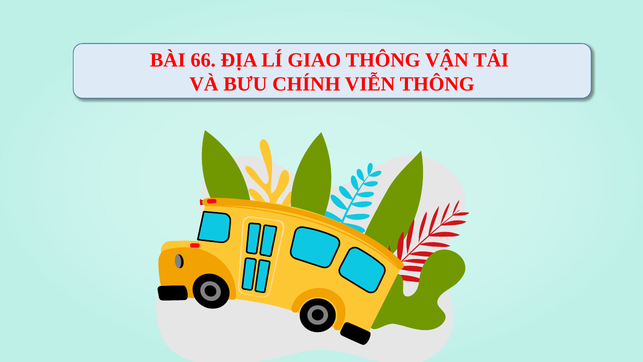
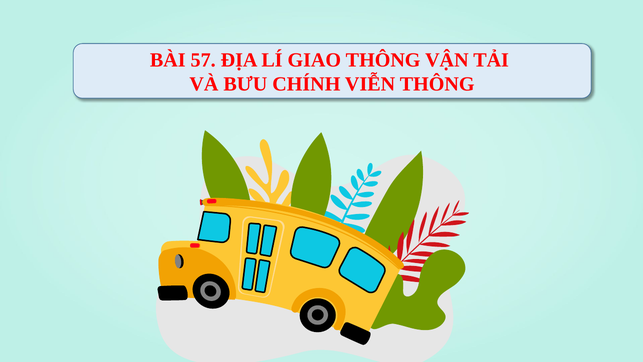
66: 66 -> 57 (203, 60)
